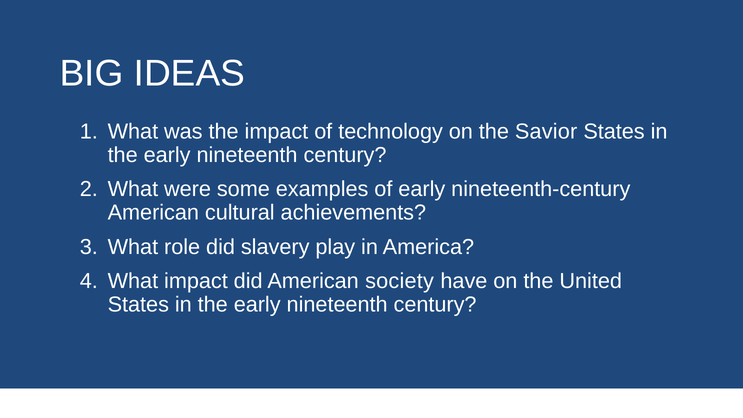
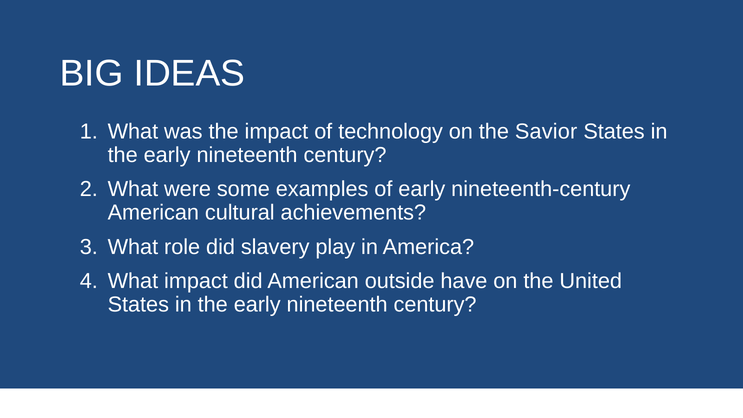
society: society -> outside (400, 281)
